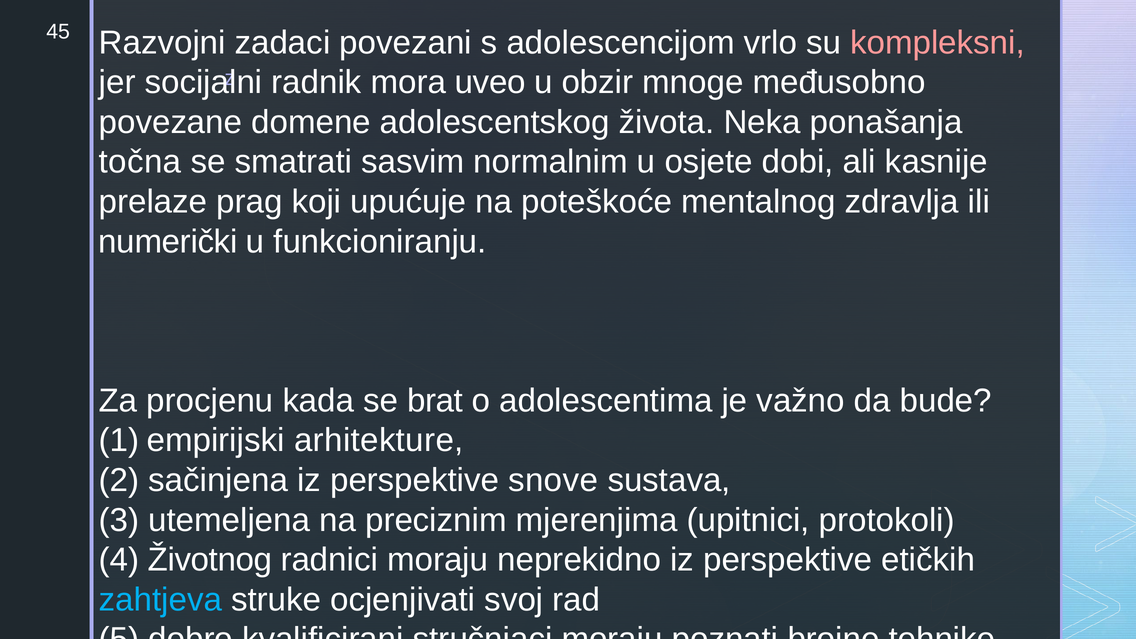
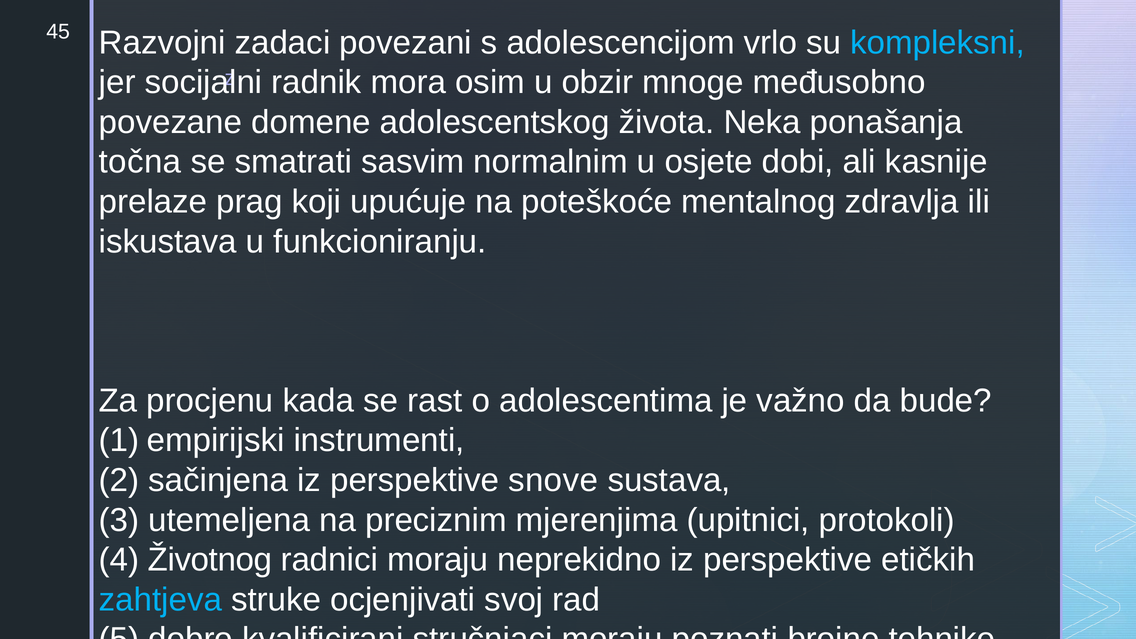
kompleksni colour: pink -> light blue (937, 43)
uveo: uveo -> osim (490, 82)
numerički: numerički -> iskustava (168, 242)
brat: brat -> rast (435, 401)
arhitekture: arhitekture -> instrumenti (379, 441)
